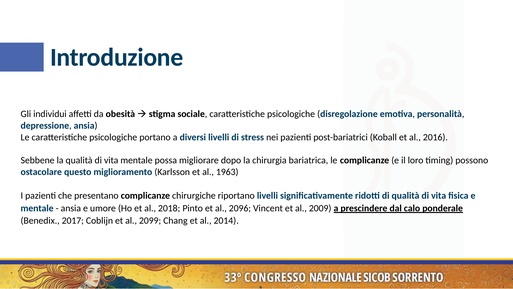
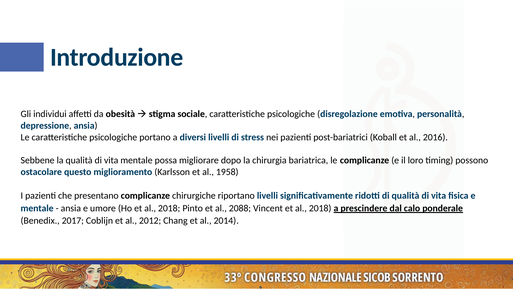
1963: 1963 -> 1958 (227, 172)
2096: 2096 -> 2088 (240, 208)
Vincent et al 2009: 2009 -> 2018 (320, 208)
2099: 2099 -> 2012 (150, 220)
